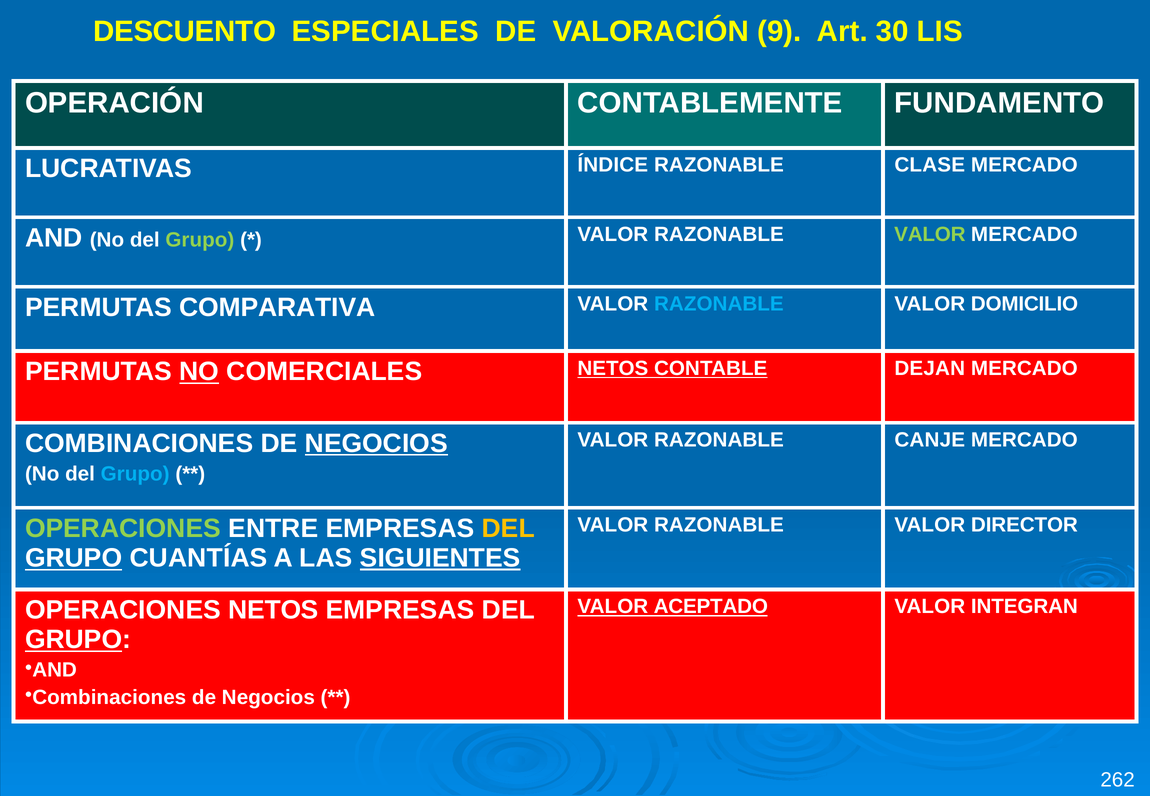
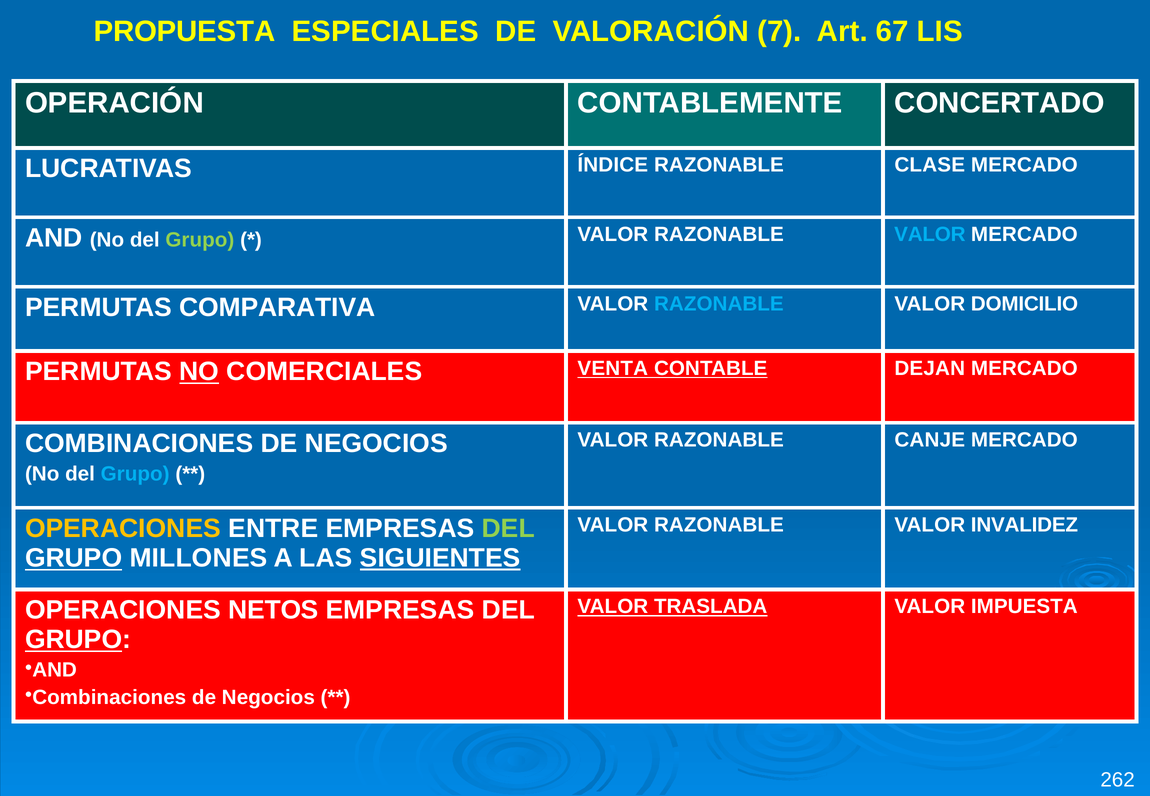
DESCUENTO: DESCUENTO -> PROPUESTA (185, 32)
9: 9 -> 7 (779, 32)
30: 30 -> 67 (892, 32)
FUNDAMENTO: FUNDAMENTO -> CONCERTADO (999, 103)
VALOR colour: light green -> light blue (930, 235)
COMERCIALES NETOS: NETOS -> VENTA (613, 368)
NEGOCIOS underline: present -> none (376, 443)
DIRECTOR: DIRECTOR -> INVALIDEZ (1024, 525)
OPERACIONES colour: light green -> yellow (123, 528)
DEL colour: yellow -> light green (508, 528)
CUANTÍAS: CUANTÍAS -> MILLONES (199, 558)
ACEPTADO: ACEPTADO -> TRASLADA (711, 607)
INTEGRAN: INTEGRAN -> IMPUESTA (1024, 607)
